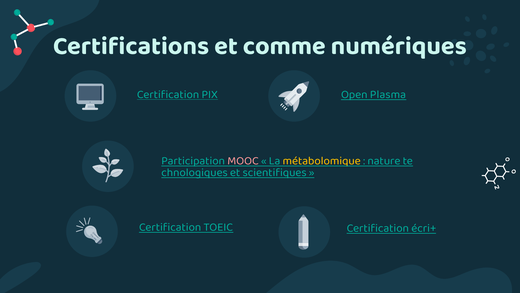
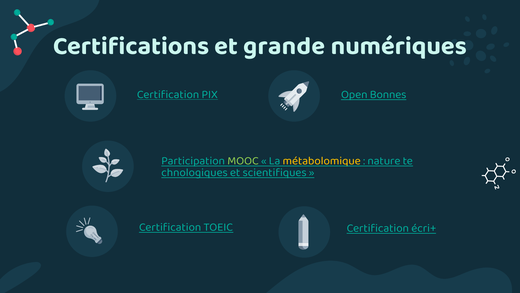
comme: comme -> grande (284, 45)
Plasma: Plasma -> Bonnes (388, 94)
MOOC colour: pink -> light green (243, 161)
